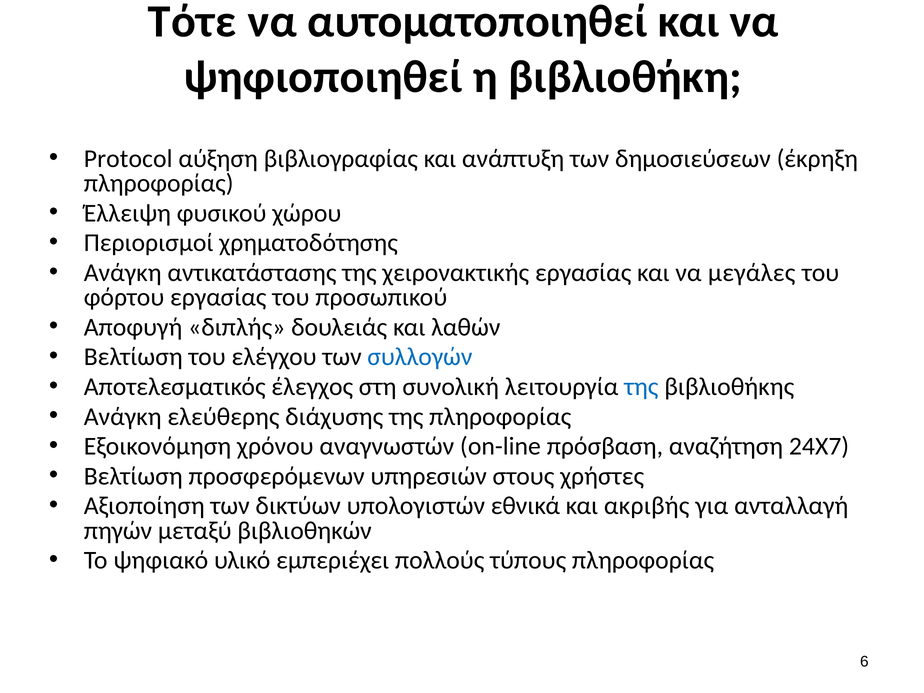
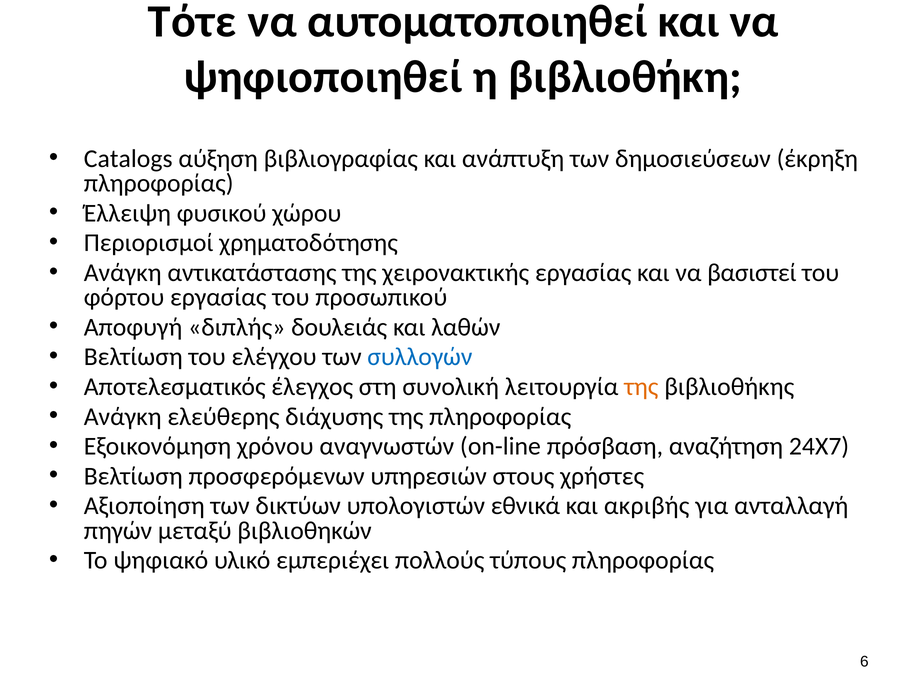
Protocol: Protocol -> Catalogs (128, 159)
μεγάλες: μεγάλες -> βασιστεί (752, 273)
της colour: blue -> orange (641, 387)
